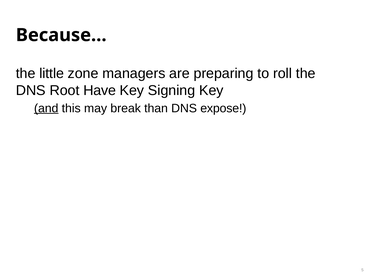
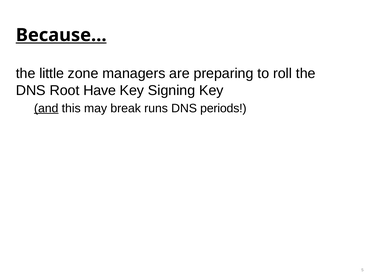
Because… underline: none -> present (61, 35)
than: than -> runs (156, 108)
expose: expose -> periods (223, 108)
